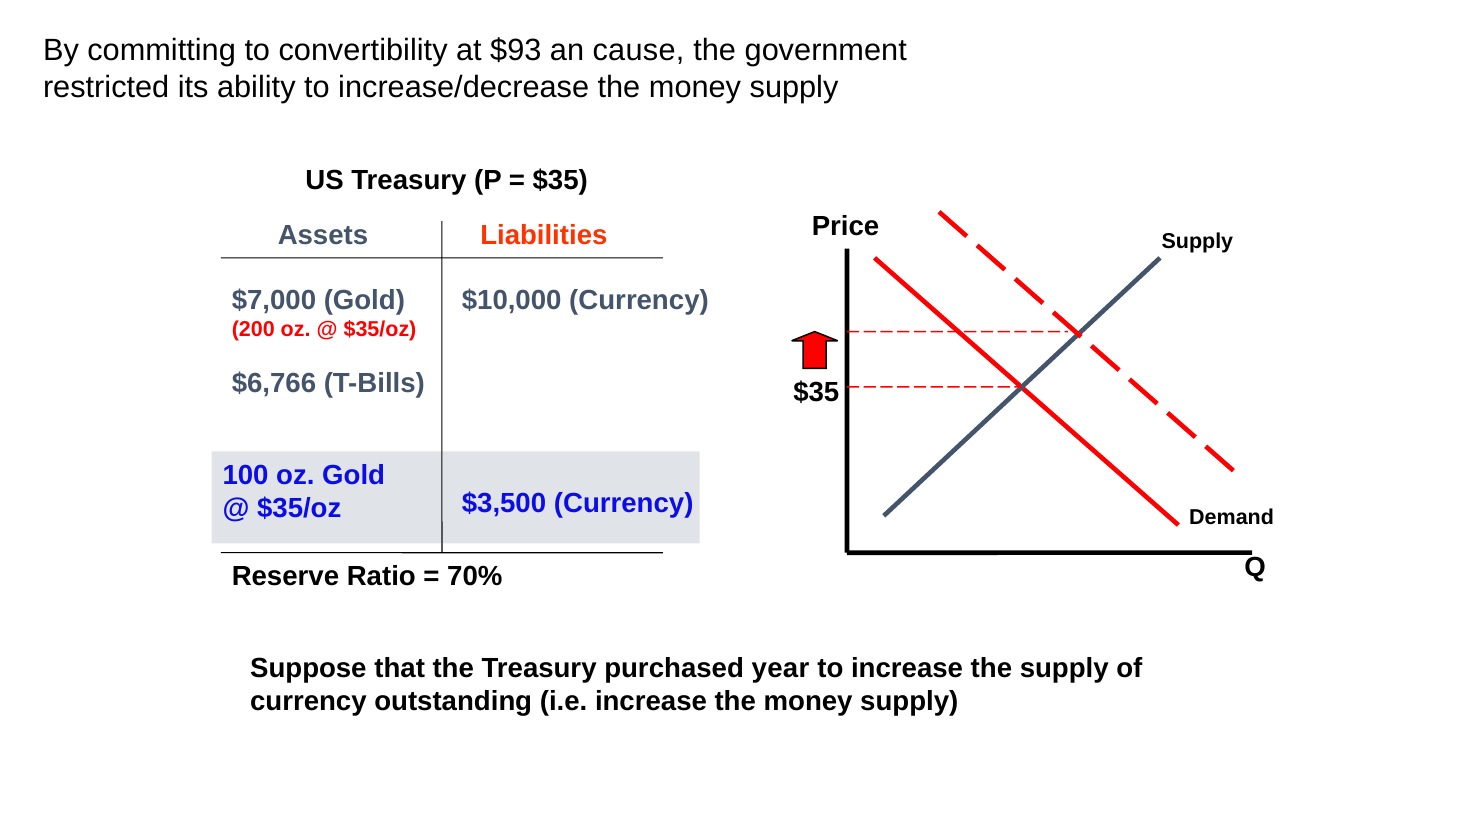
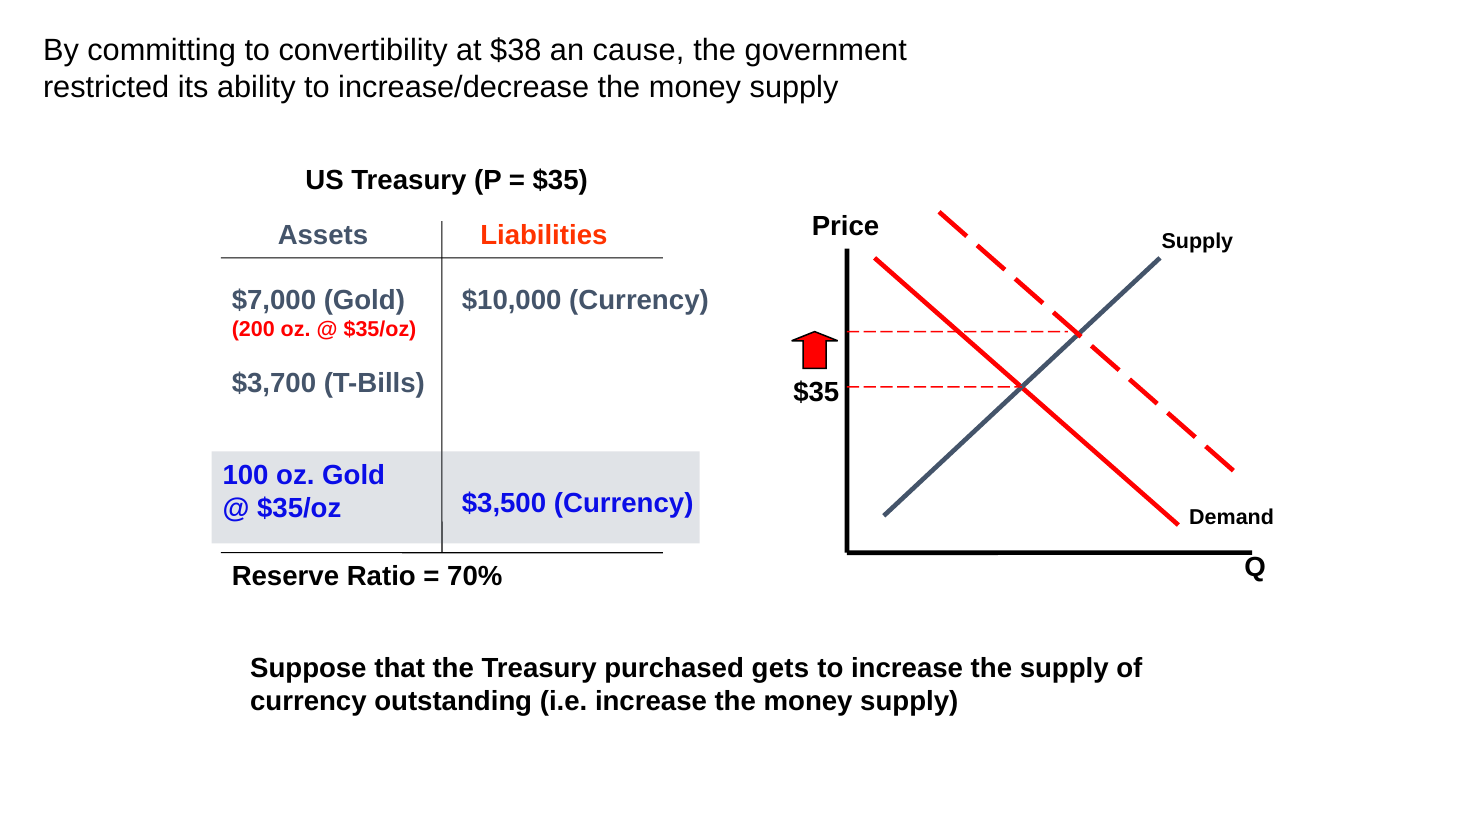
$93: $93 -> $38 (516, 51)
$6,766: $6,766 -> $3,700 (274, 383)
year: year -> gets (780, 668)
